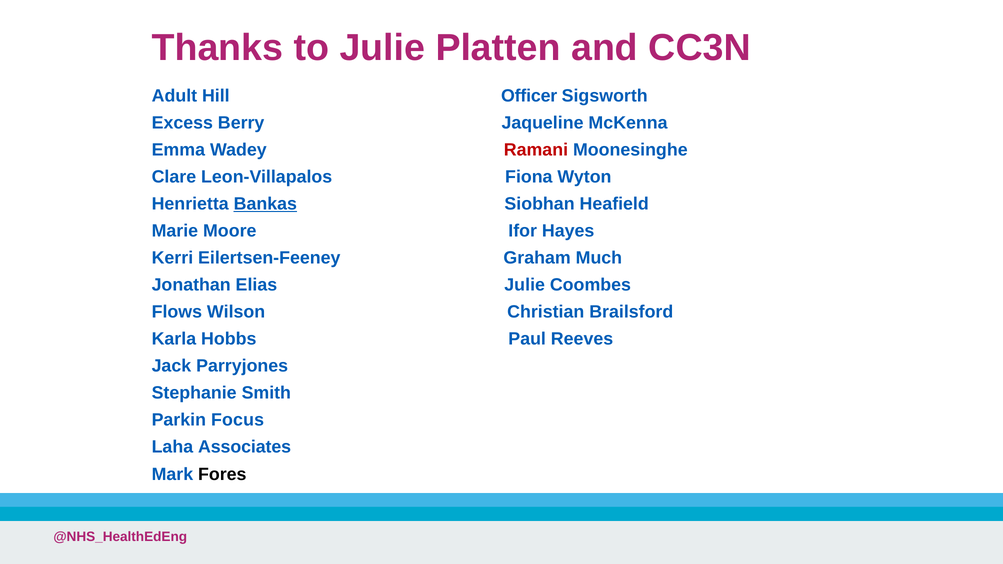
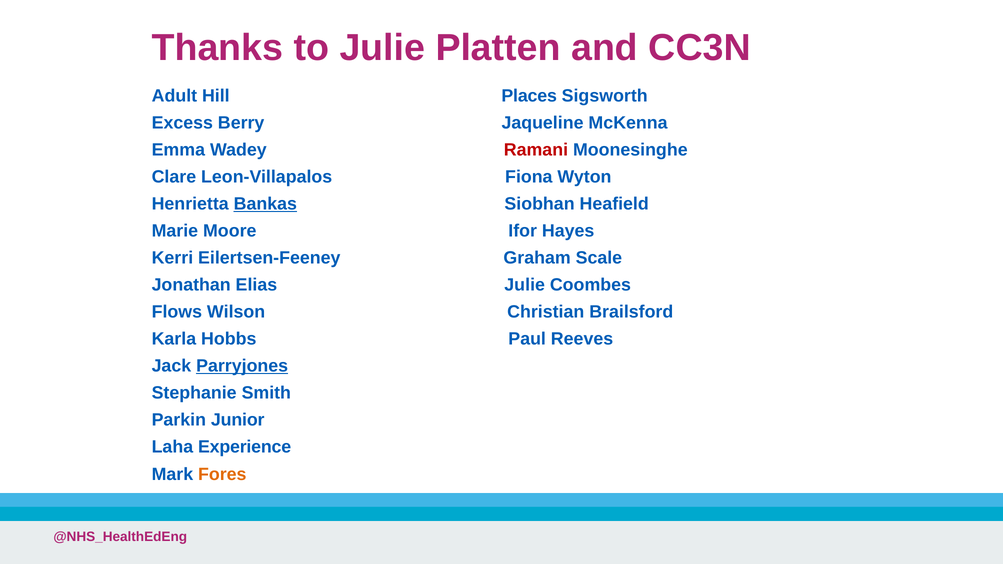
Officer: Officer -> Places (529, 96)
Much: Much -> Scale (599, 258)
Parryjones underline: none -> present (242, 366)
Focus: Focus -> Junior (238, 420)
Associates: Associates -> Experience (245, 447)
Fores colour: black -> orange (222, 474)
